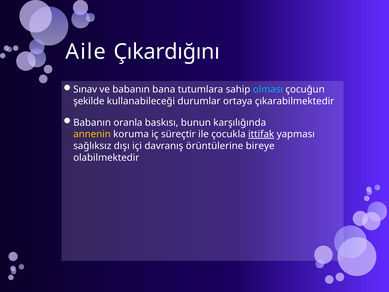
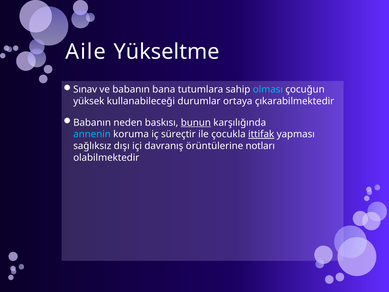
Çıkardığını: Çıkardığını -> Yükseltme (167, 52)
şekilde: şekilde -> yüksek (89, 101)
oranla: oranla -> neden (128, 122)
bunun underline: none -> present (196, 122)
annenin colour: yellow -> light blue (92, 134)
bireye: bireye -> notları (260, 146)
